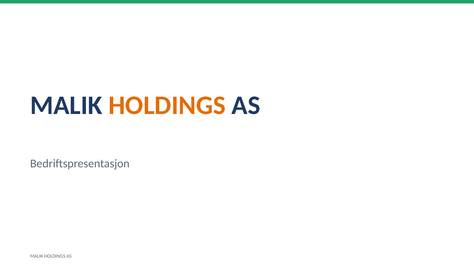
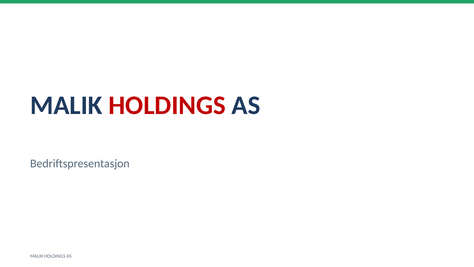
HOLDINGS colour: orange -> red (167, 105)
